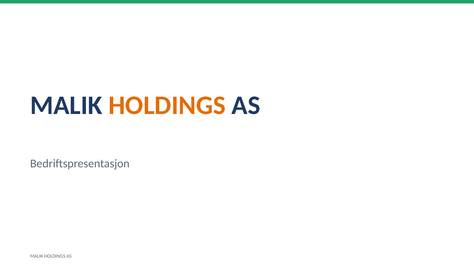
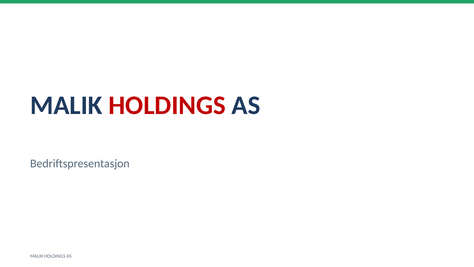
HOLDINGS colour: orange -> red (167, 105)
